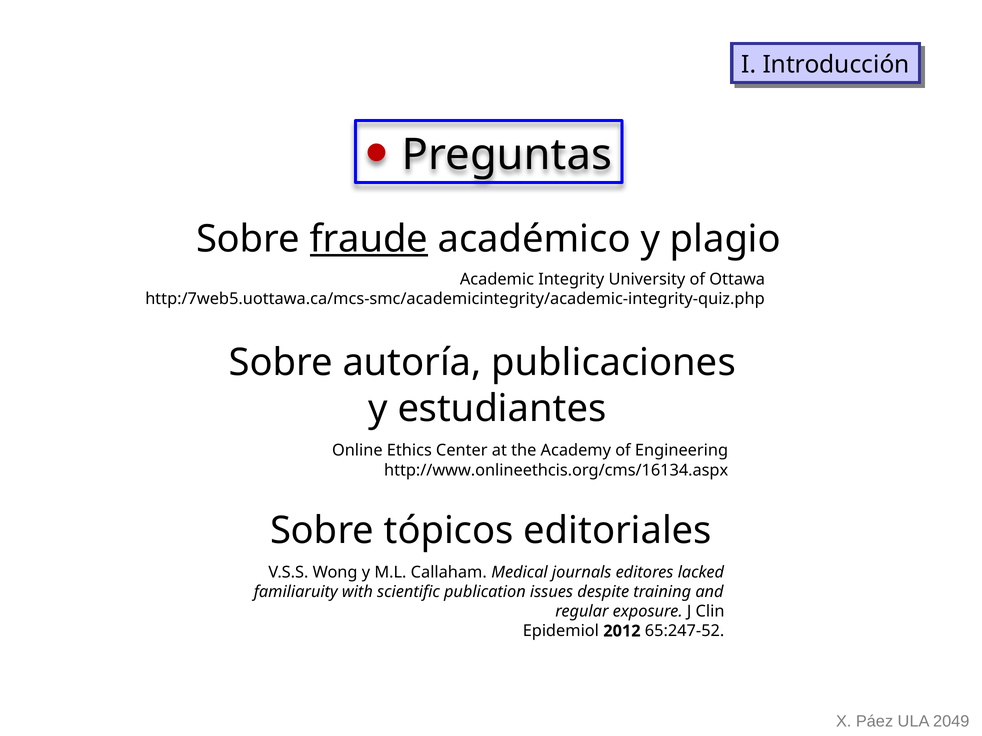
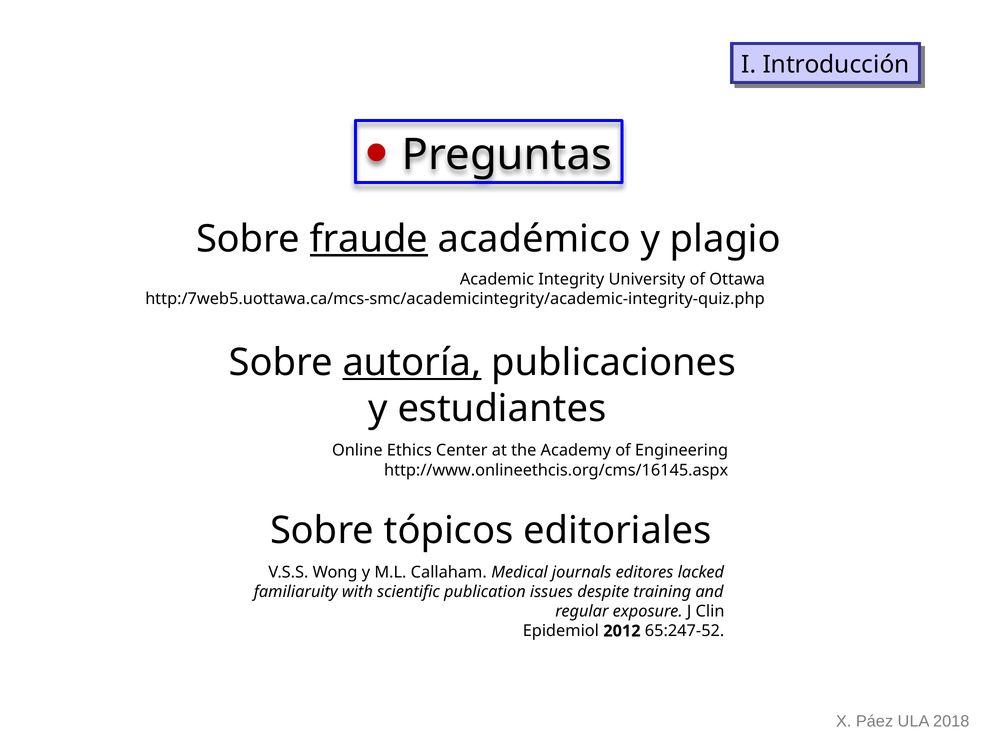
autoría underline: none -> present (412, 363)
http://www.onlineethcis.org/cms/16134.aspx: http://www.onlineethcis.org/cms/16134.aspx -> http://www.onlineethcis.org/cms/16145.aspx (556, 471)
2049: 2049 -> 2018 (951, 722)
